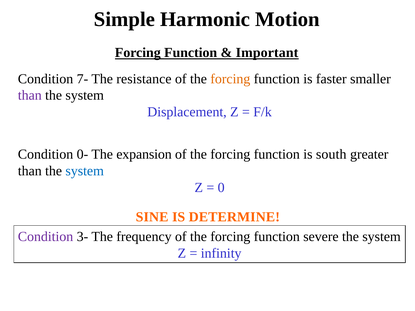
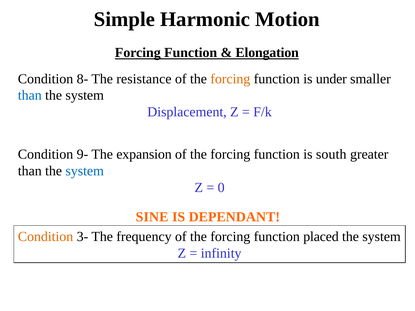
Important: Important -> Elongation (267, 53)
7-: 7- -> 8- (82, 79)
faster: faster -> under (331, 79)
than colour: purple -> blue (30, 95)
0-: 0- -> 9- (82, 155)
DETERMINE: DETERMINE -> DEPENDANT (234, 217)
Condition colour: purple -> orange (46, 237)
severe: severe -> placed (321, 237)
